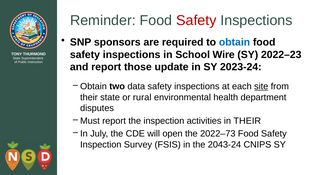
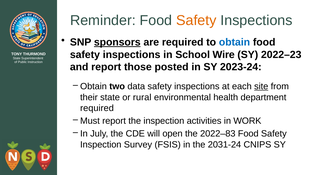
Safety colour: red -> orange (196, 20)
sponsors underline: none -> present (117, 42)
update: update -> posted (172, 67)
disputes: disputes -> required (97, 108)
in THEIR: THEIR -> WORK (247, 121)
2022–73: 2022–73 -> 2022–83 (218, 134)
2043-24: 2043-24 -> 2031-24 (224, 144)
